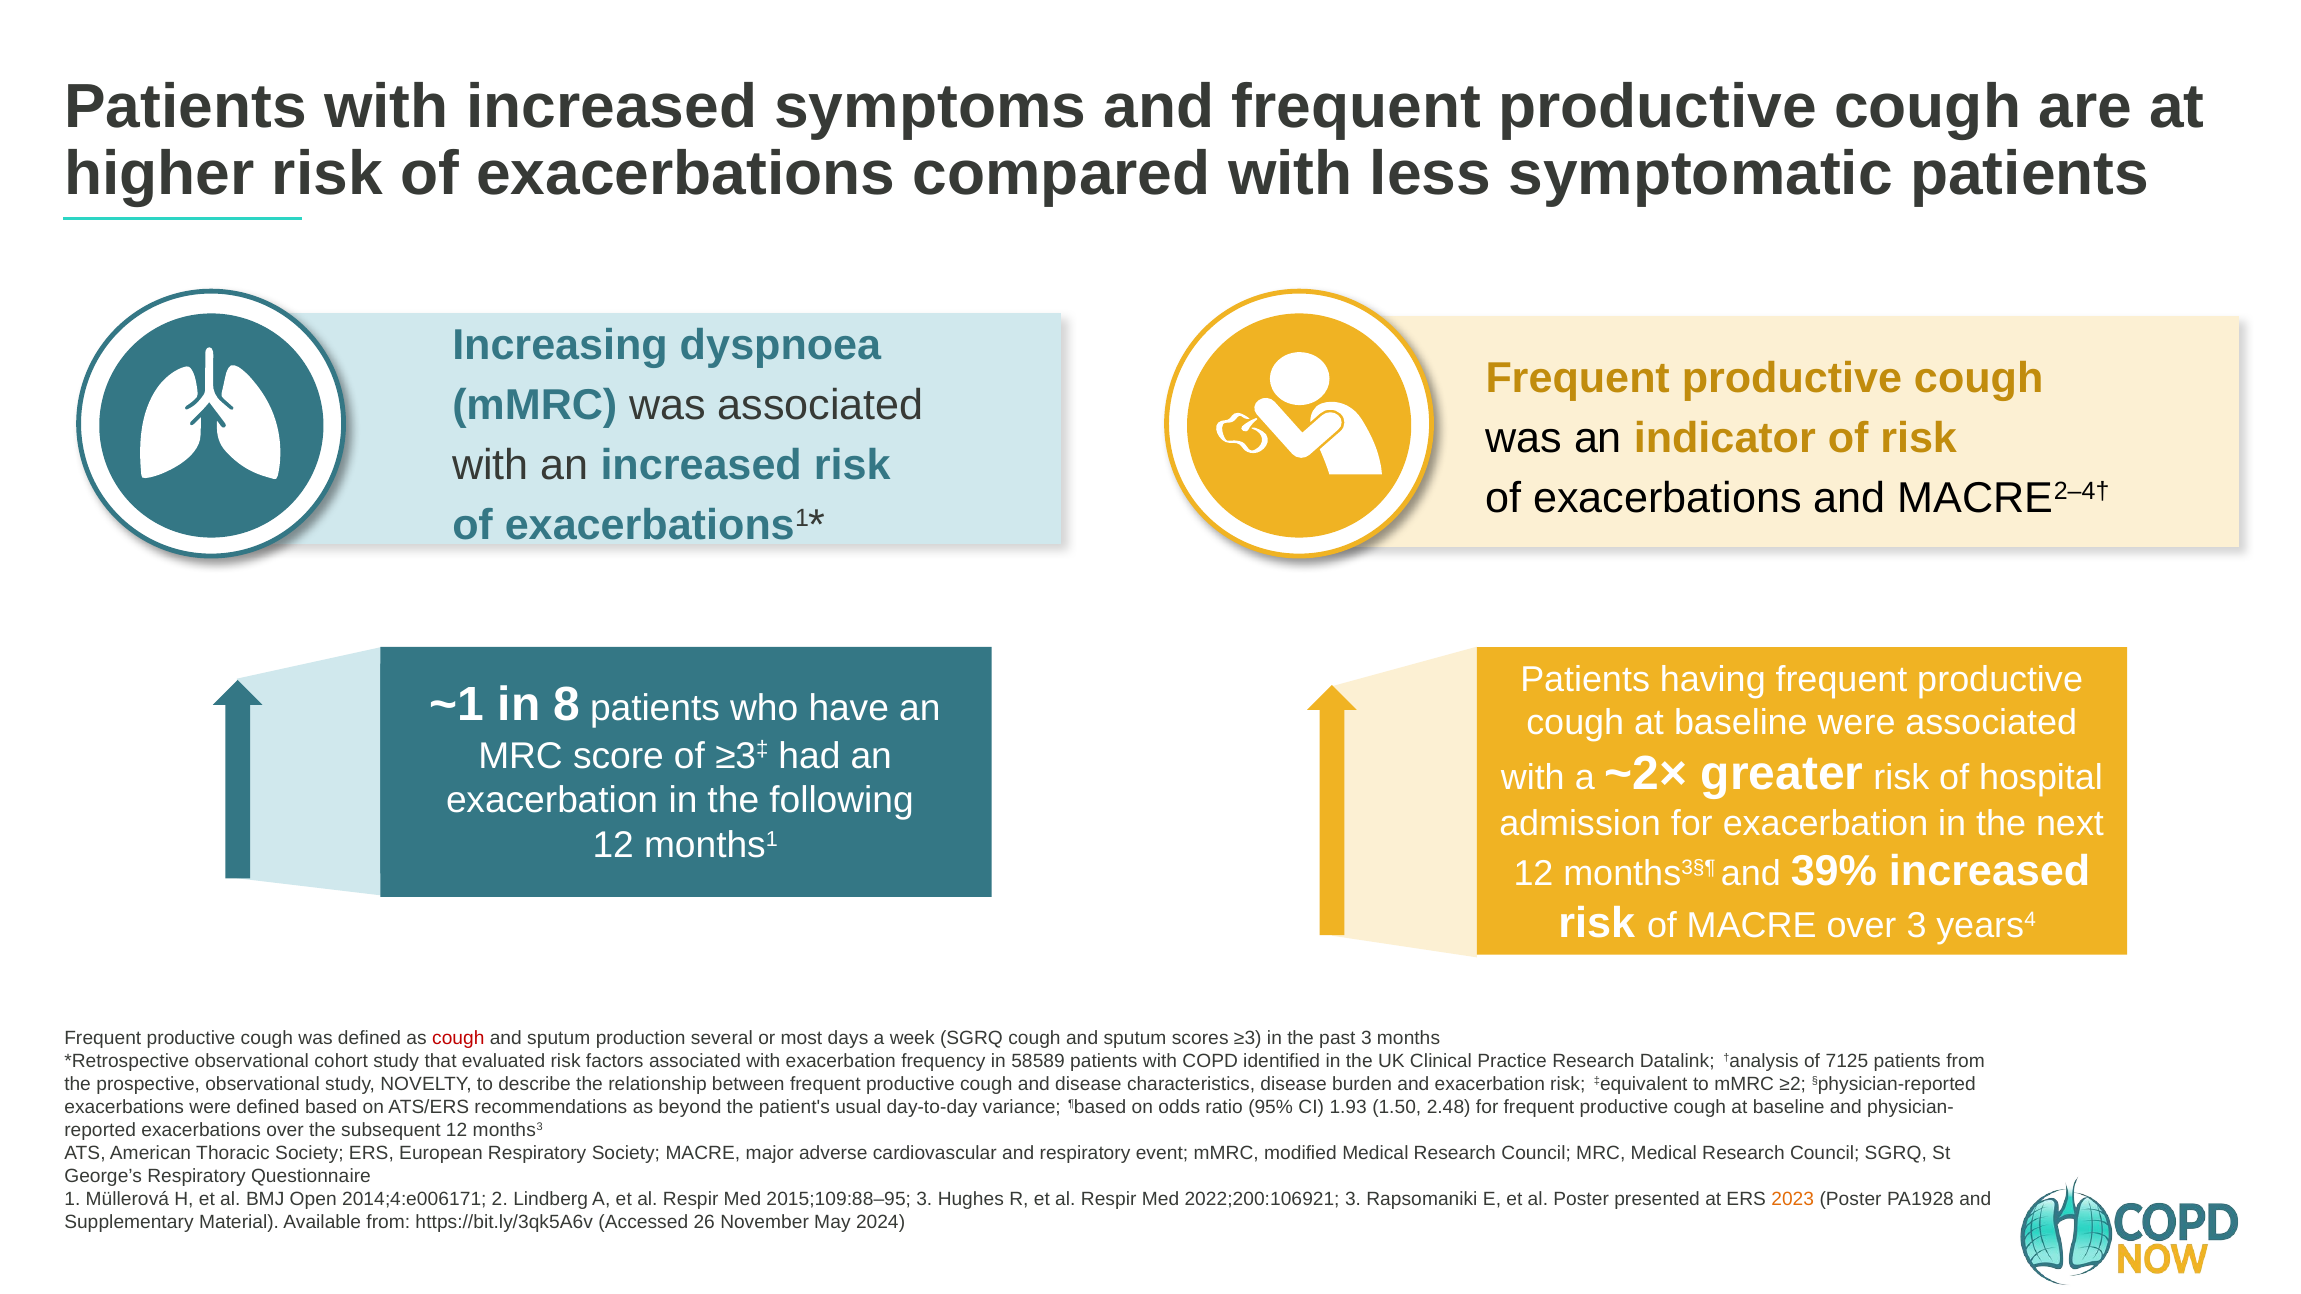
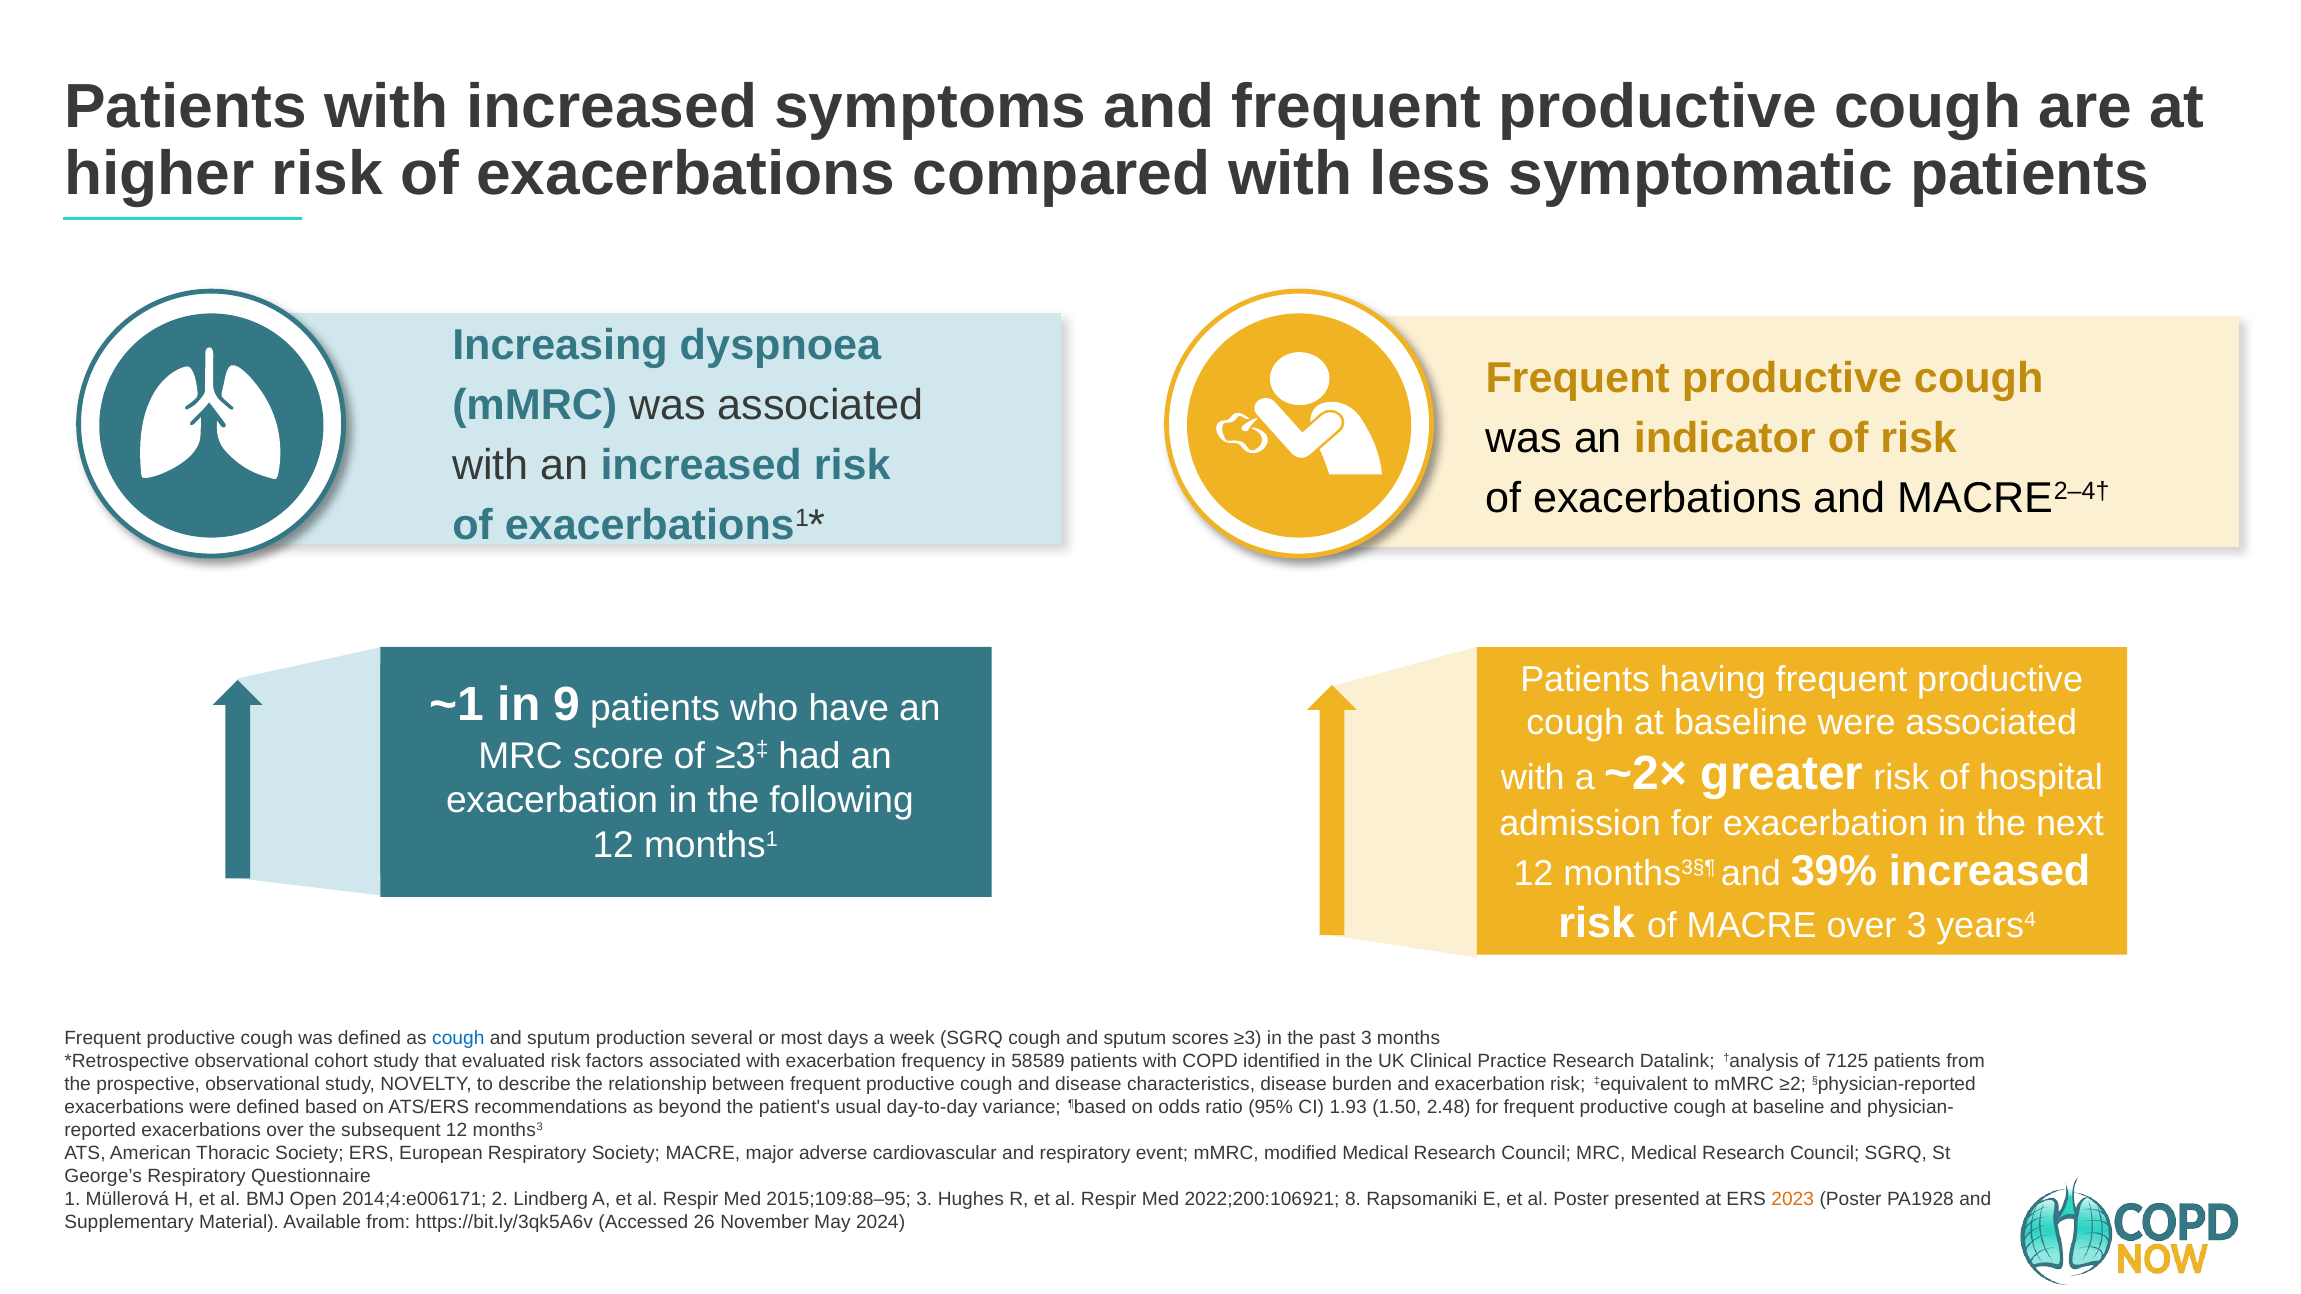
8: 8 -> 9 (567, 704)
cough colour: red -> blue (458, 1038)
2022;200:106921 3: 3 -> 8 (1353, 1199)
